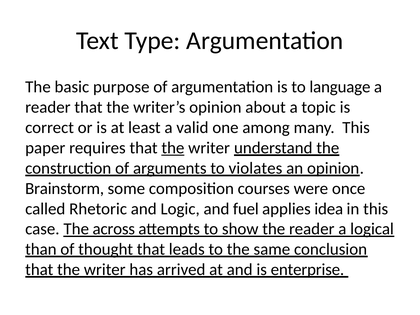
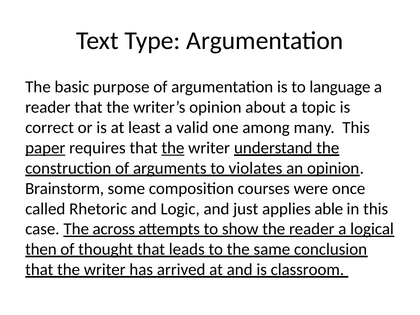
paper underline: none -> present (45, 148)
fuel: fuel -> just (246, 209)
idea: idea -> able (329, 209)
than: than -> then (41, 249)
enterprise: enterprise -> classroom (307, 270)
